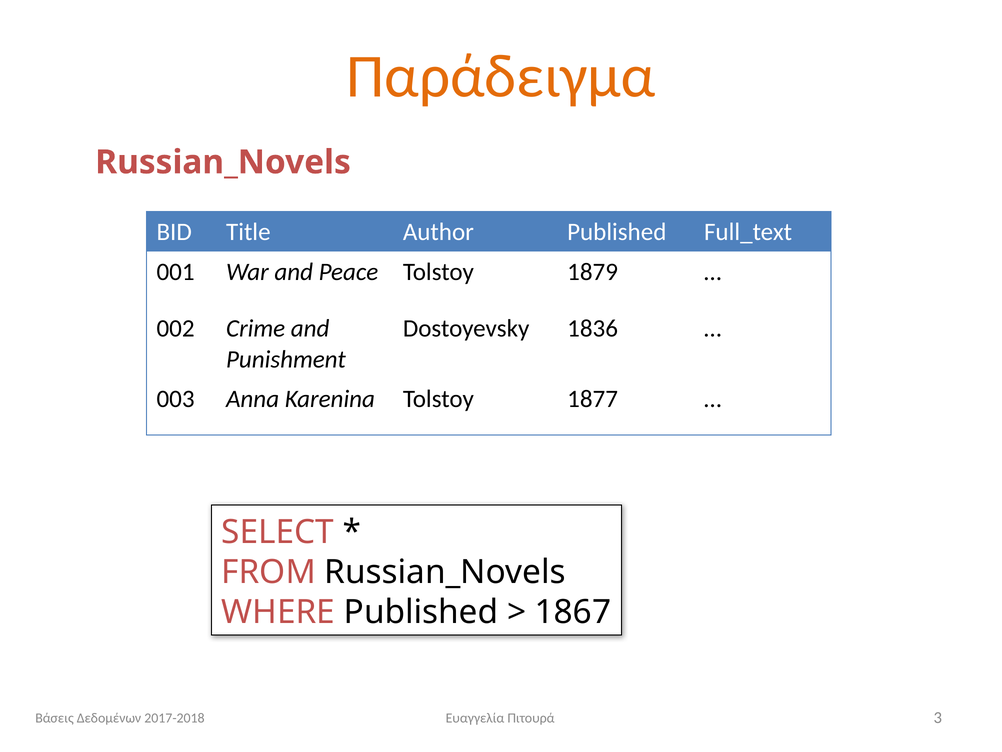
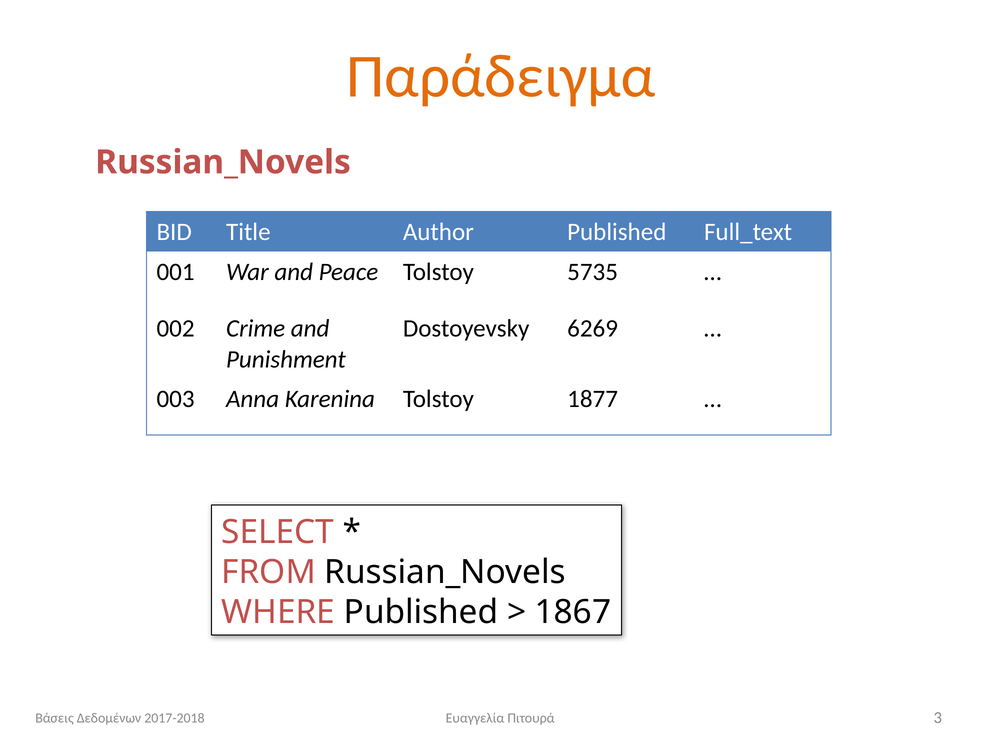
1879: 1879 -> 5735 (593, 272)
1836: 1836 -> 6269 (593, 329)
